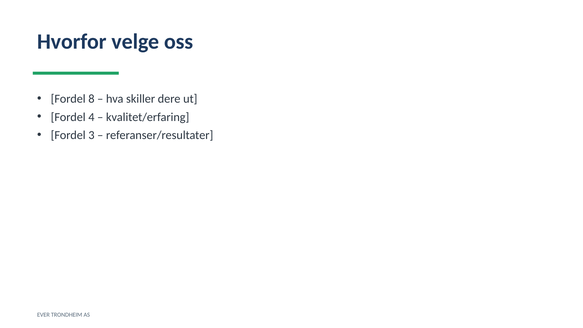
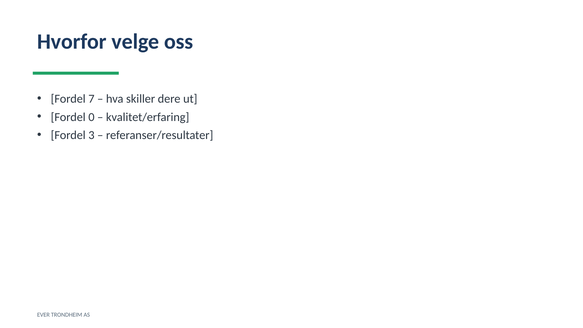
8: 8 -> 7 (91, 99)
4: 4 -> 0 (91, 117)
